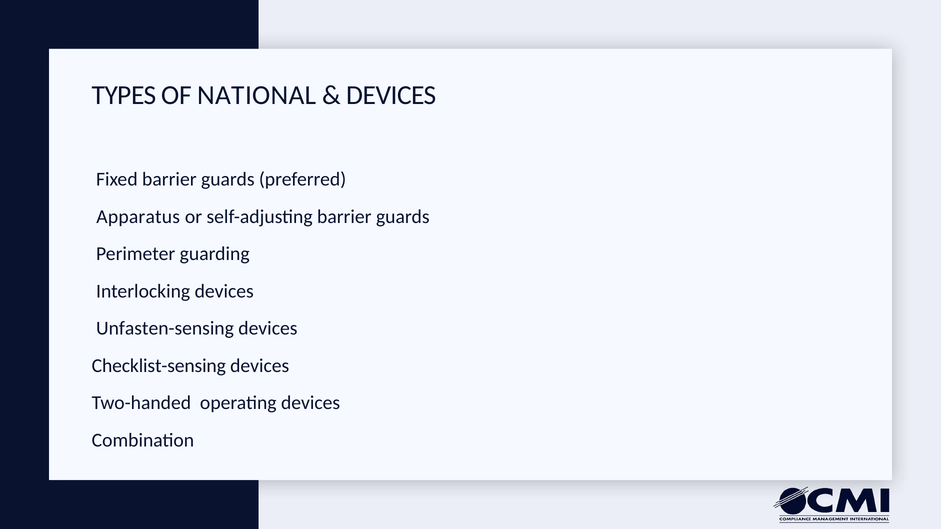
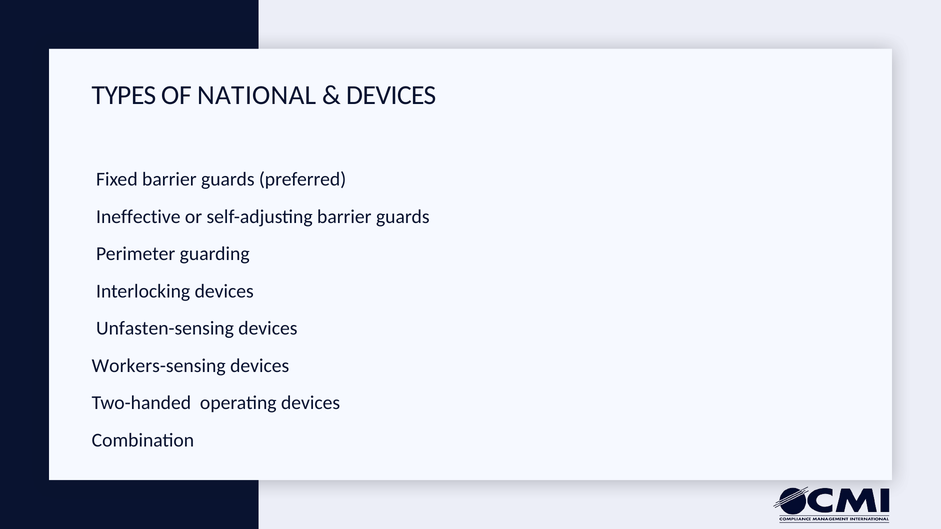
Apparatus: Apparatus -> Ineffective (138, 217)
Checklist-sensing: Checklist-sensing -> Workers-sensing (159, 366)
